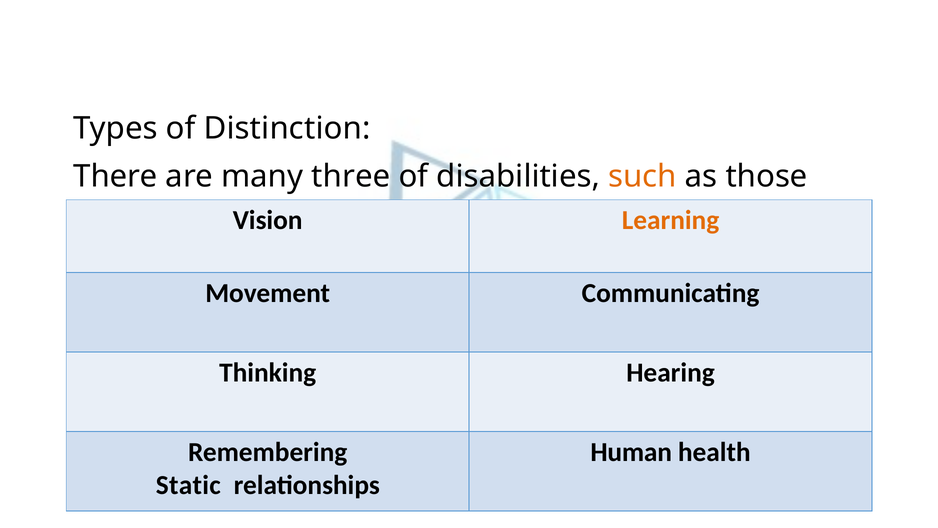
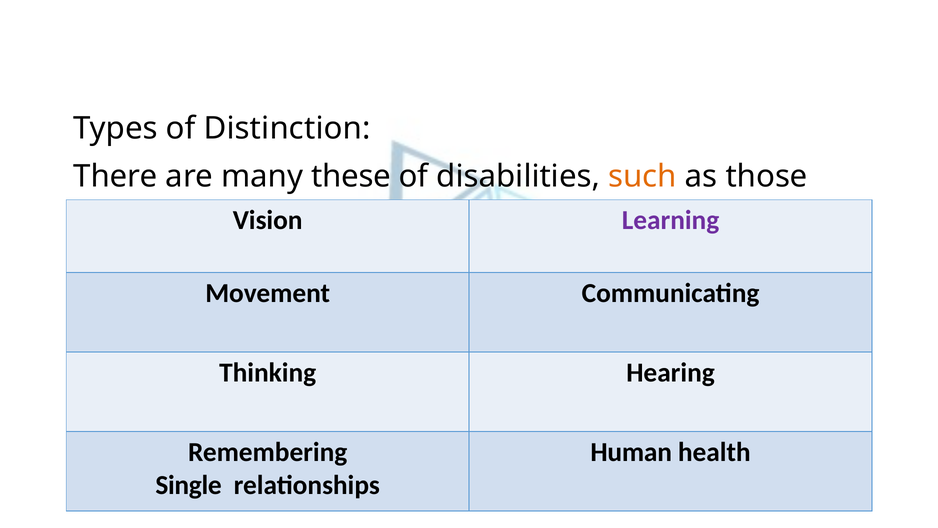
three: three -> these (351, 176)
Learning colour: orange -> purple (671, 220)
Static: Static -> Single (189, 485)
